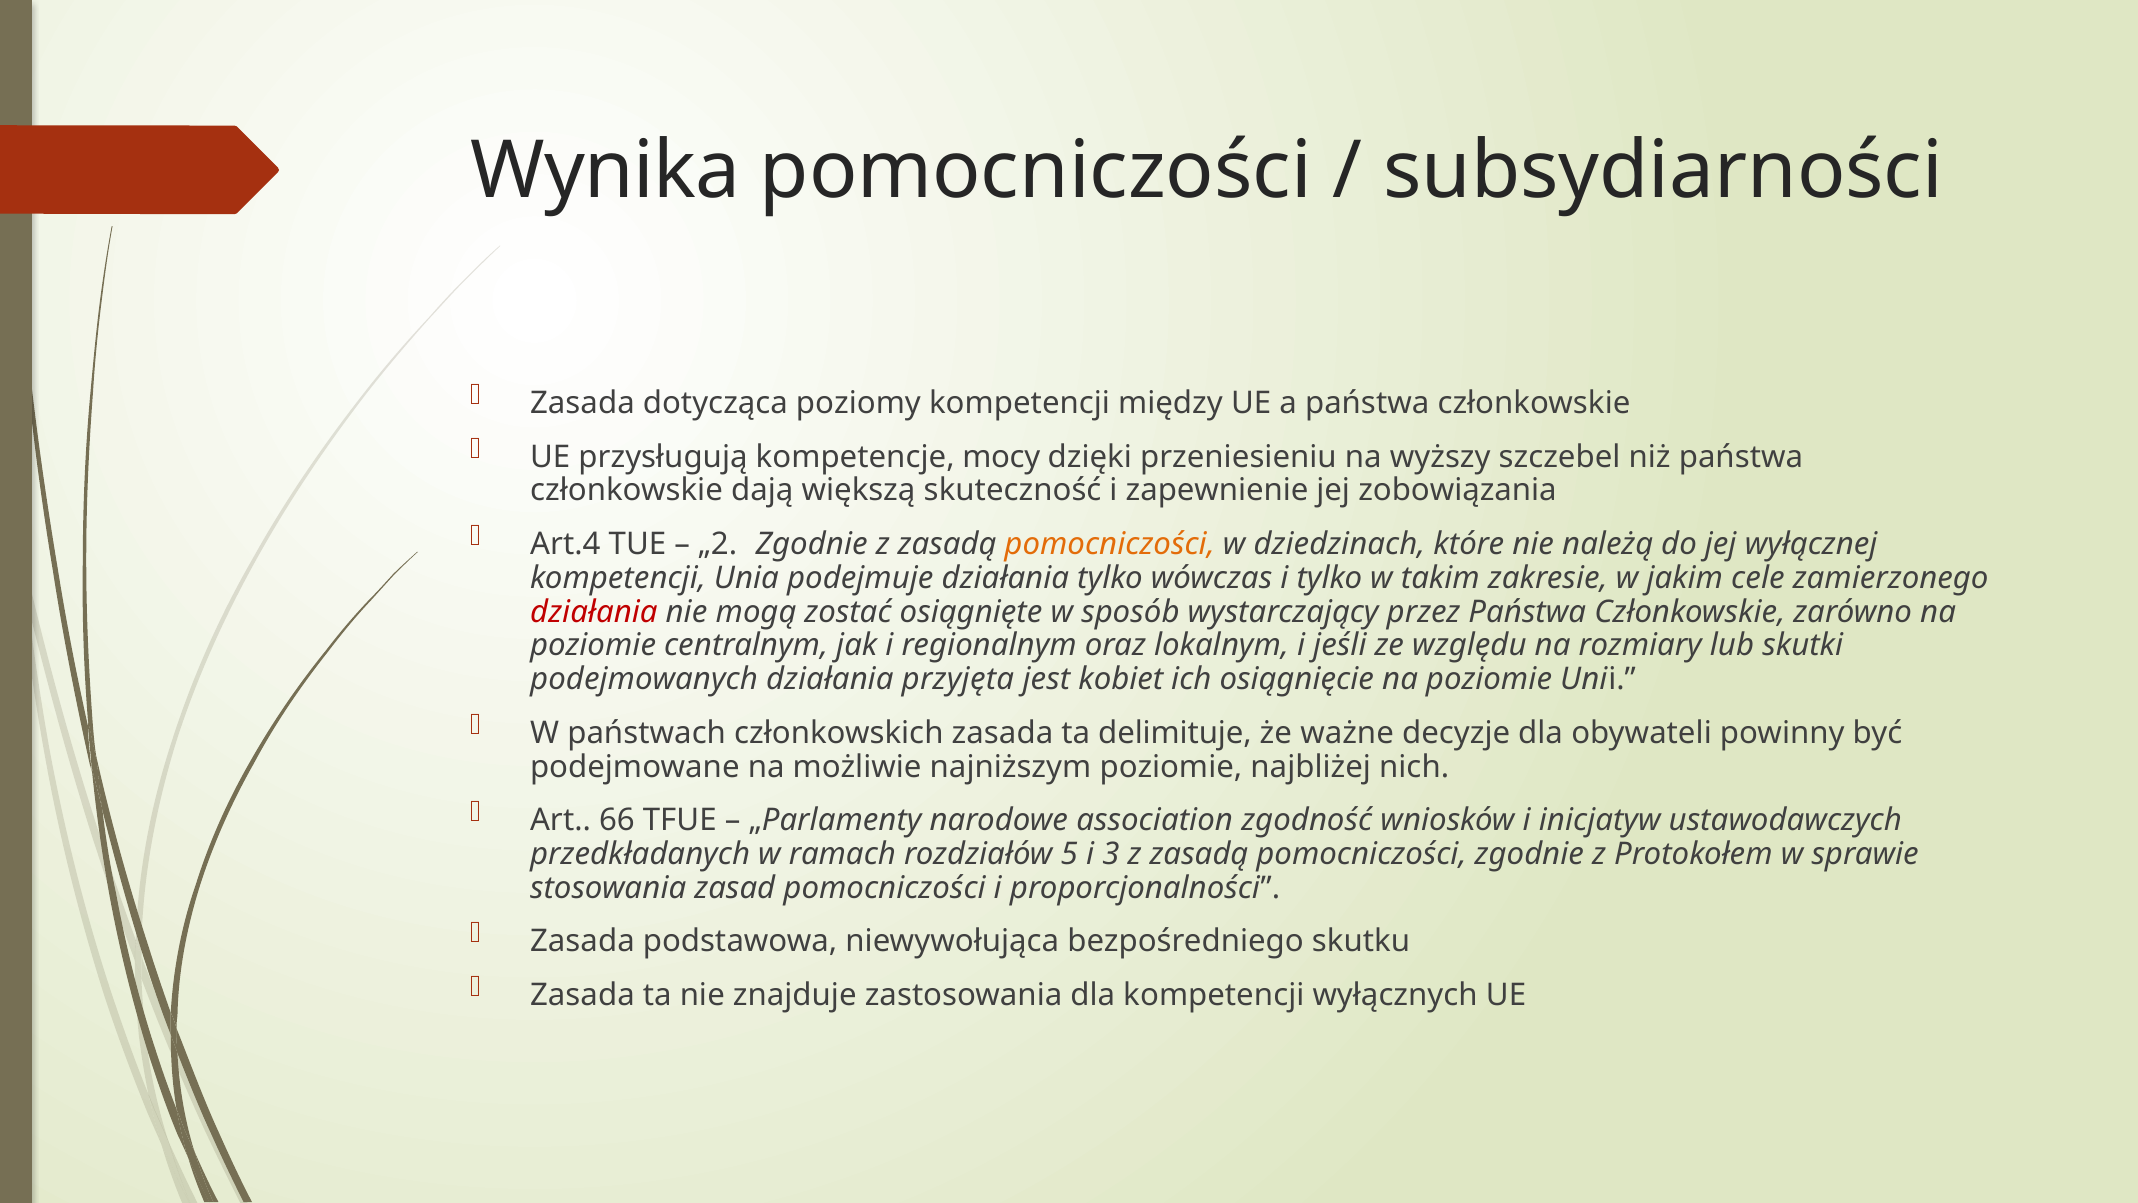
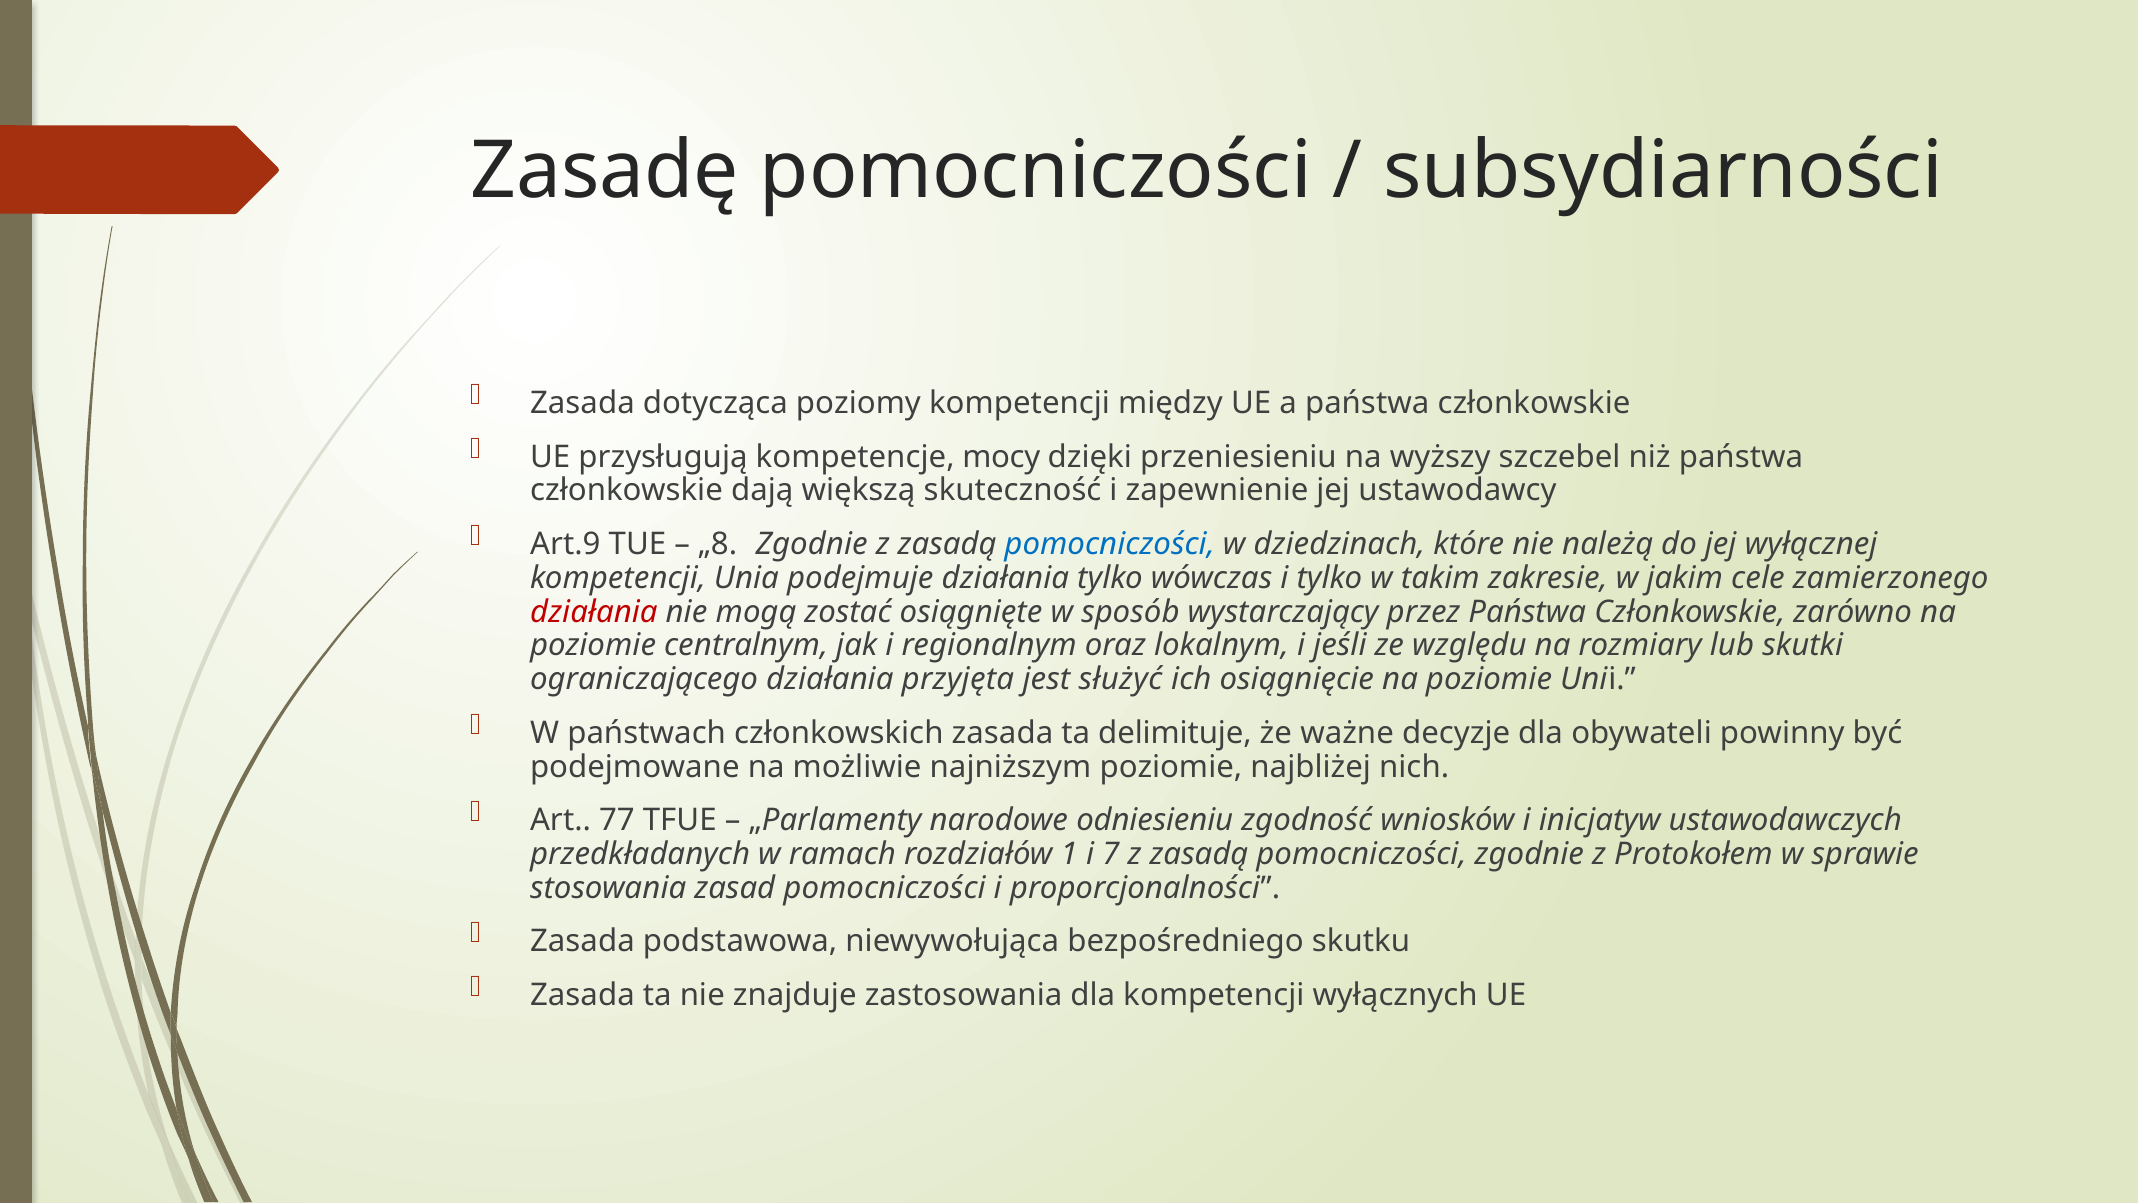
Wynika: Wynika -> Zasadę (605, 171)
zobowiązania: zobowiązania -> ustawodawcy (1457, 491)
Art.4: Art.4 -> Art.9 (565, 544)
„2: „2 -> „8 (718, 544)
pomocniczości colour: orange -> blue (1110, 544)
podejmowanych: podejmowanych -> ograniczającego (644, 679)
kobiet: kobiet -> służyć (1121, 679)
66: 66 -> 77 (617, 820)
association: association -> odniesieniu (1155, 820)
5: 5 -> 1 (1069, 854)
3: 3 -> 7 (1111, 854)
